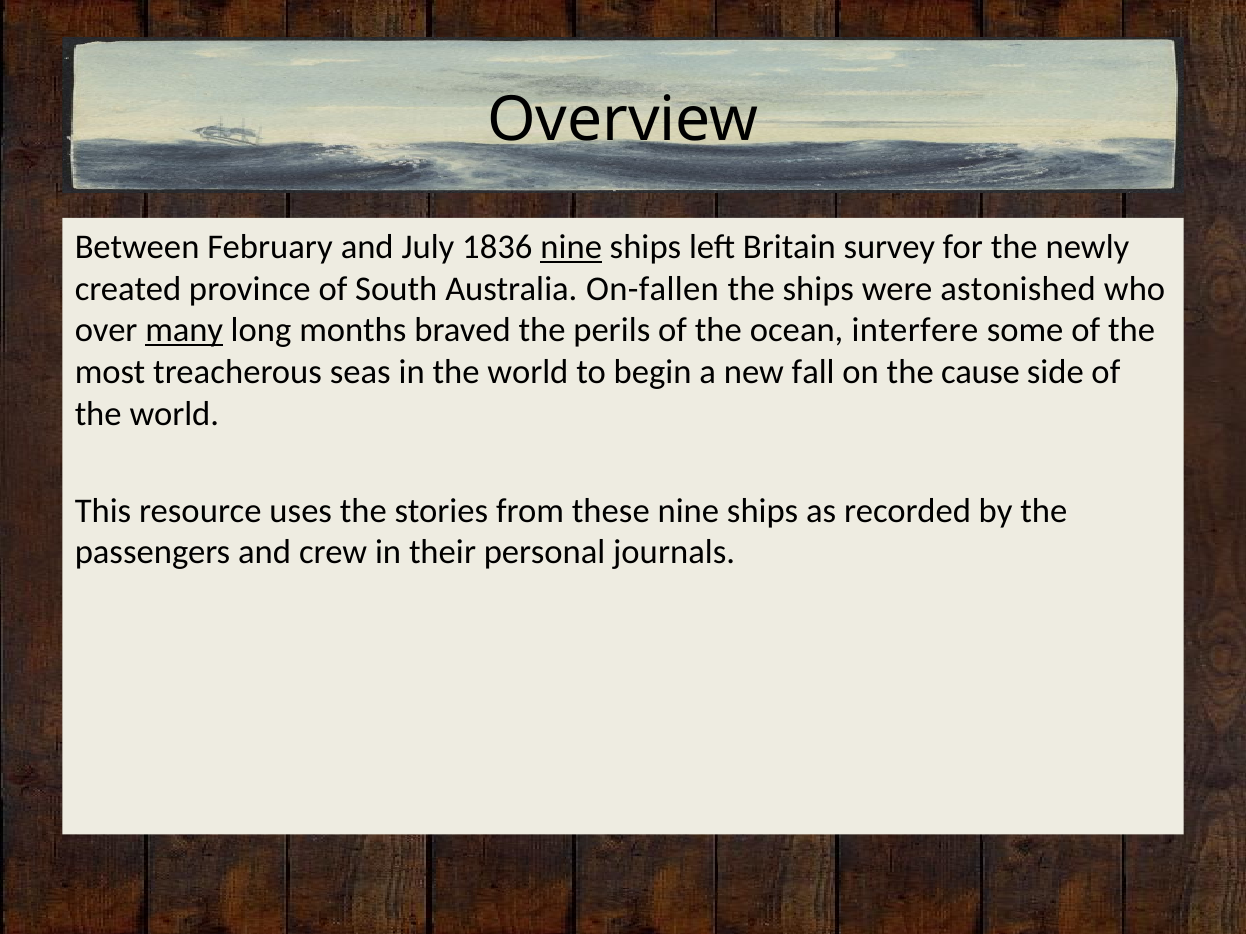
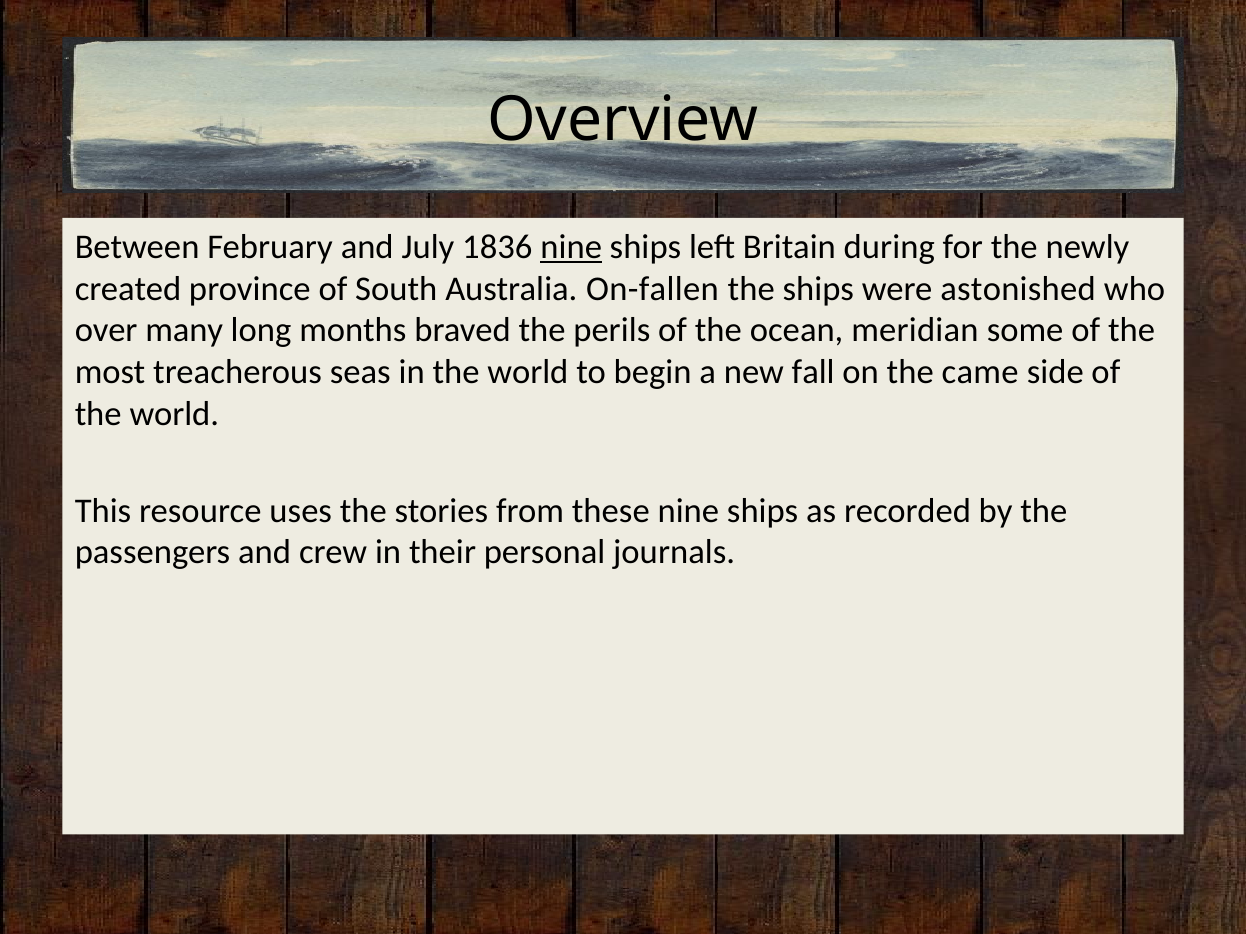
survey: survey -> during (889, 248)
many underline: present -> none (184, 331)
interfere: interfere -> meridian (915, 331)
cause: cause -> came (980, 372)
